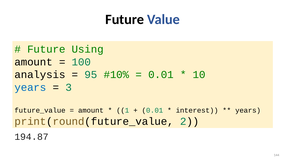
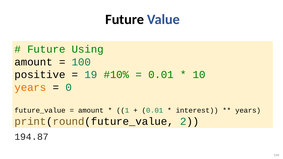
analysis: analysis -> positive (40, 75)
95: 95 -> 19 (91, 75)
years colour: blue -> orange (30, 87)
3: 3 -> 0 (69, 87)
